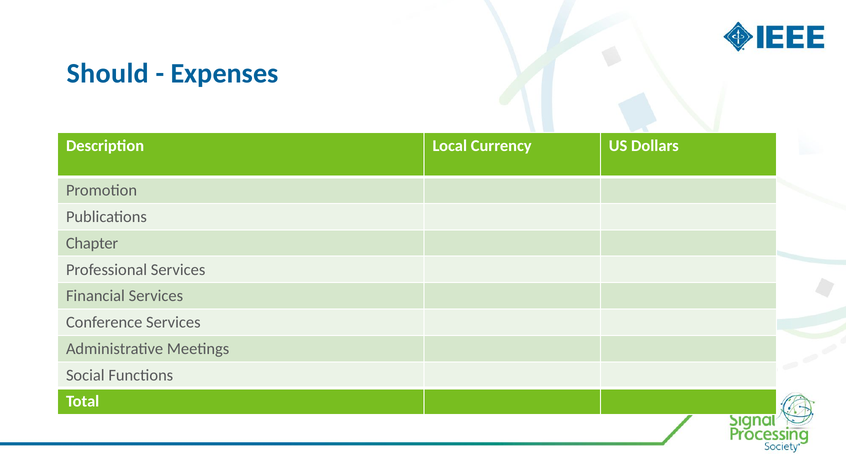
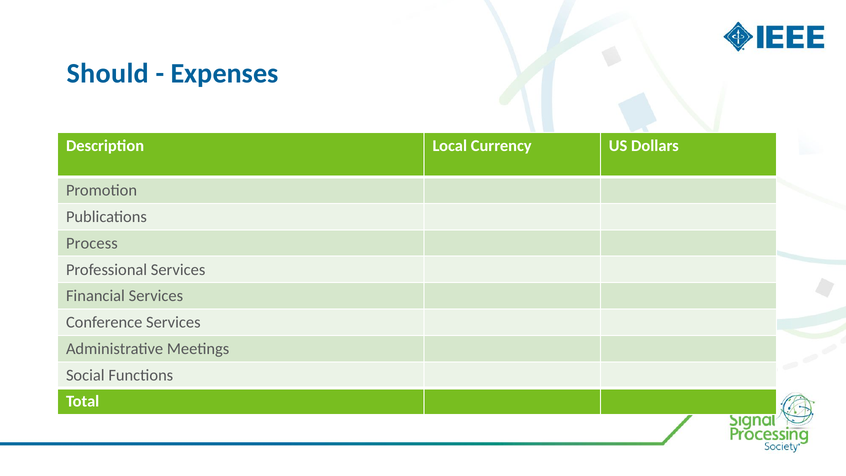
Chapter: Chapter -> Process (92, 243)
